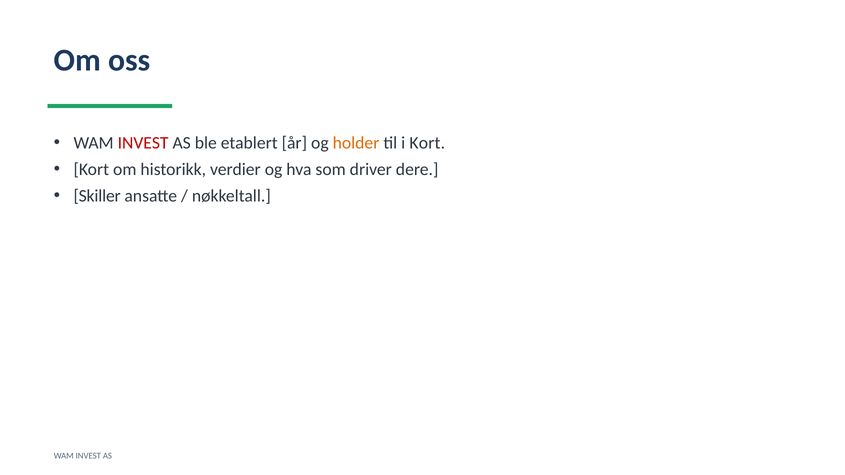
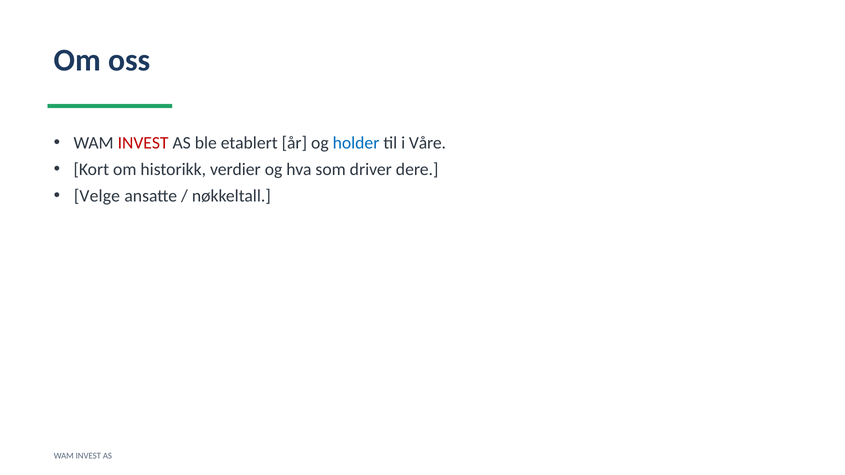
holder colour: orange -> blue (356, 143)
i Kort: Kort -> Våre (427, 143)
Skiller: Skiller -> Velge (97, 196)
